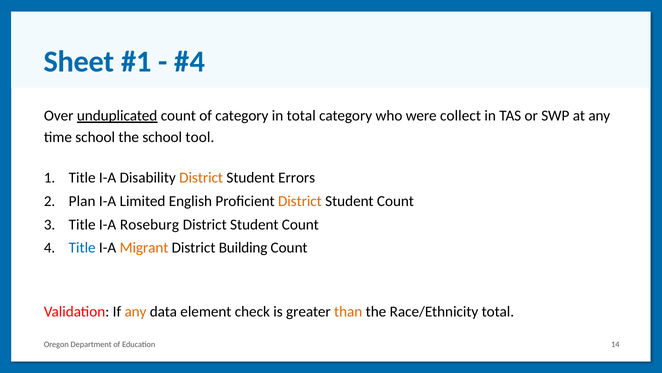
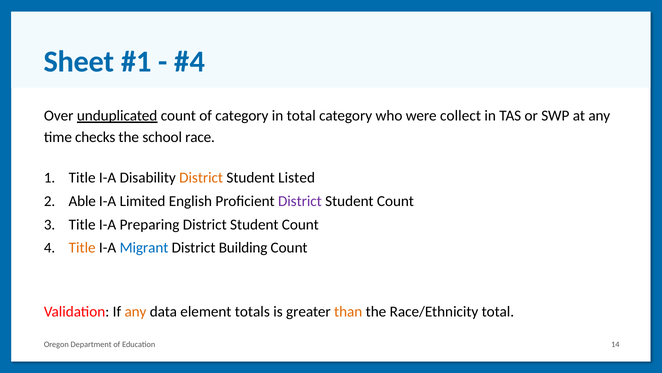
time school: school -> checks (95, 137)
tool: tool -> race (200, 137)
Errors: Errors -> Listed (297, 178)
Plan: Plan -> Able (82, 201)
District colour: orange -> purple (300, 201)
Roseburg: Roseburg -> Preparing (150, 224)
Title colour: blue -> orange (82, 247)
Migrant colour: orange -> blue (144, 247)
check: check -> totals (252, 311)
